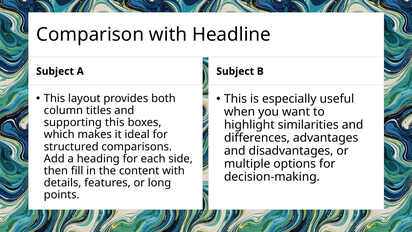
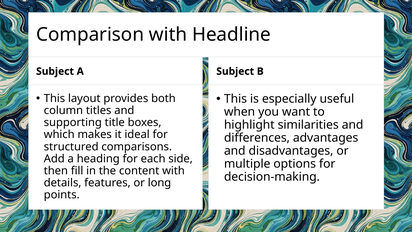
supporting this: this -> title (115, 122)
